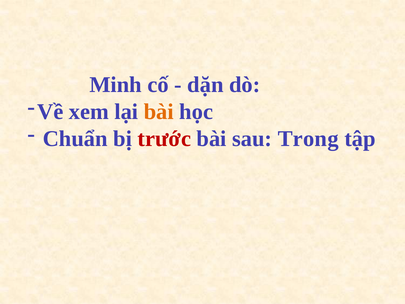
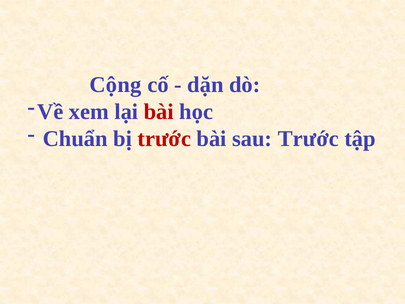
Minh: Minh -> Cộng (115, 85)
bài colour: orange -> red (159, 112)
sau Trong: Trong -> Trước (308, 139)
